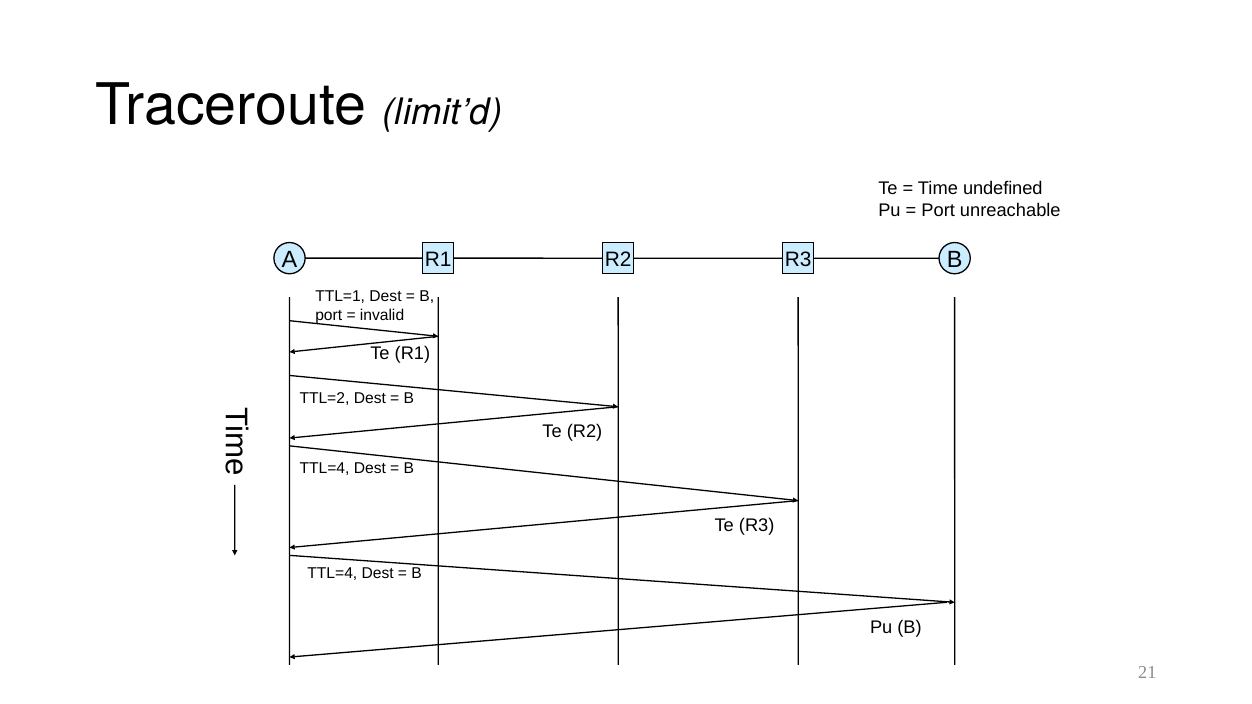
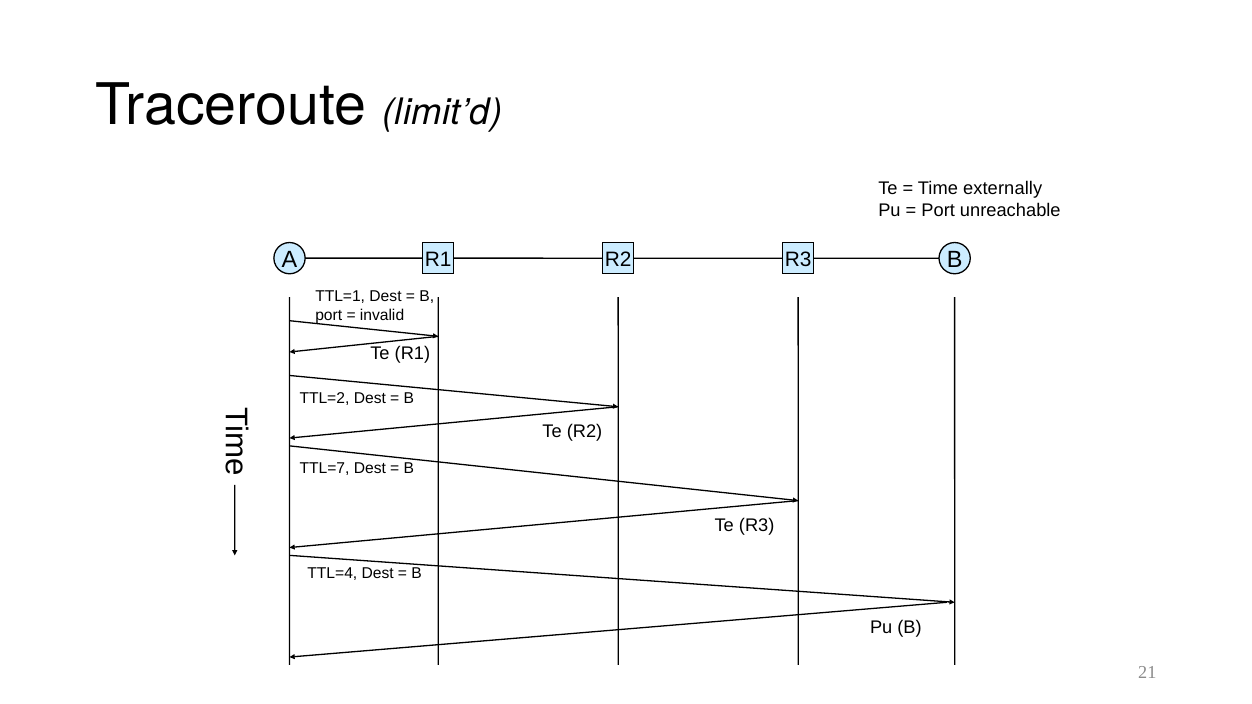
undefined: undefined -> externally (1003, 189)
TTL=4: TTL=4 -> TTL=7 (325, 469)
